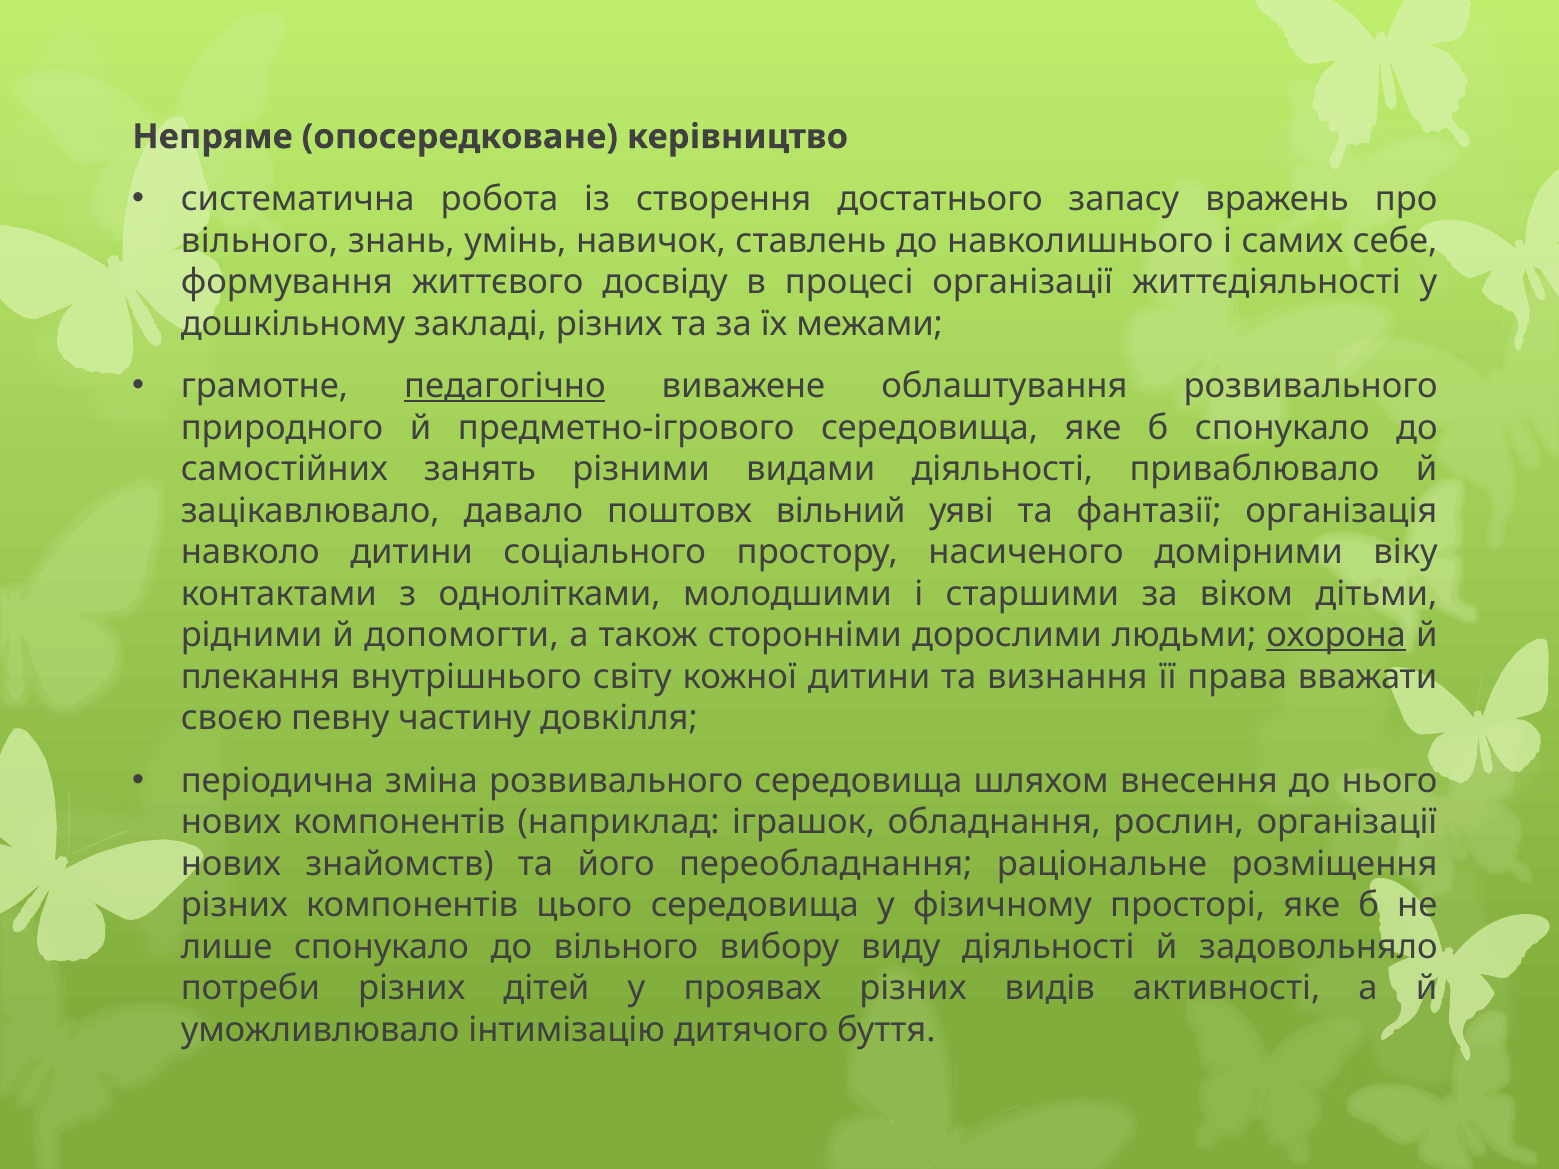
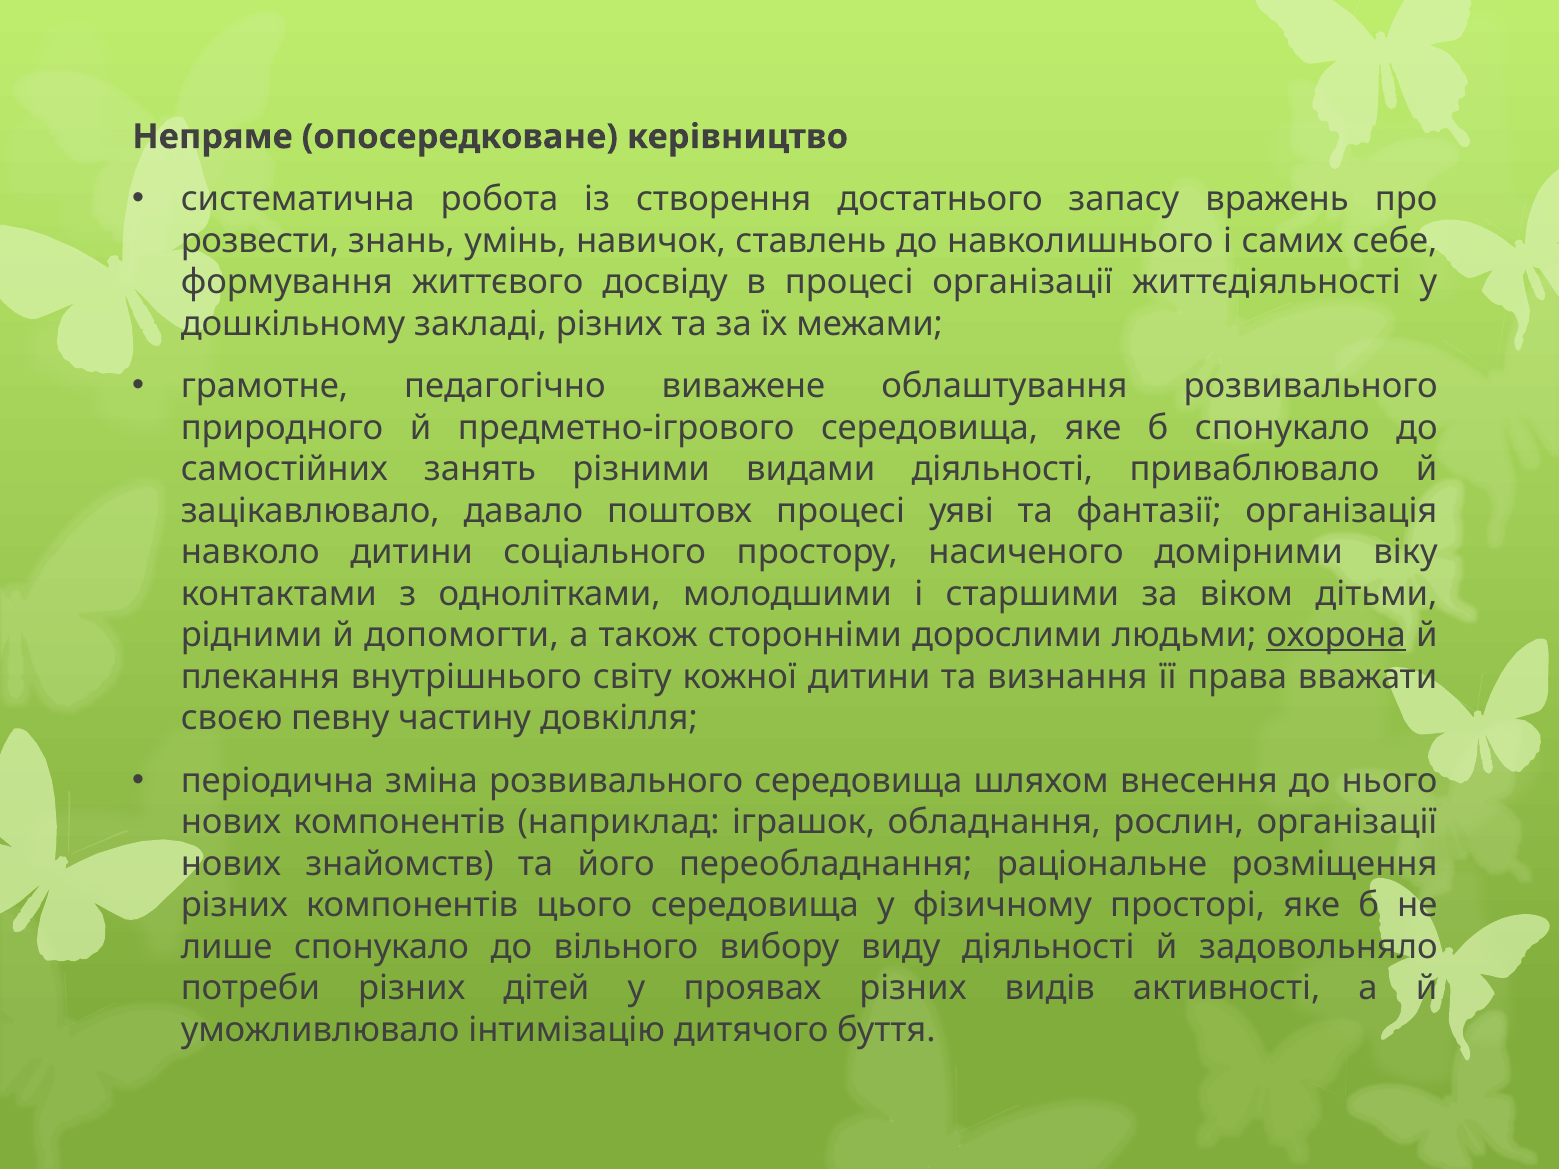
вільного: вільного -> розвести (260, 241)
педагогічно underline: present -> none (505, 386)
поштовх вільний: вільний -> процесі (840, 511)
